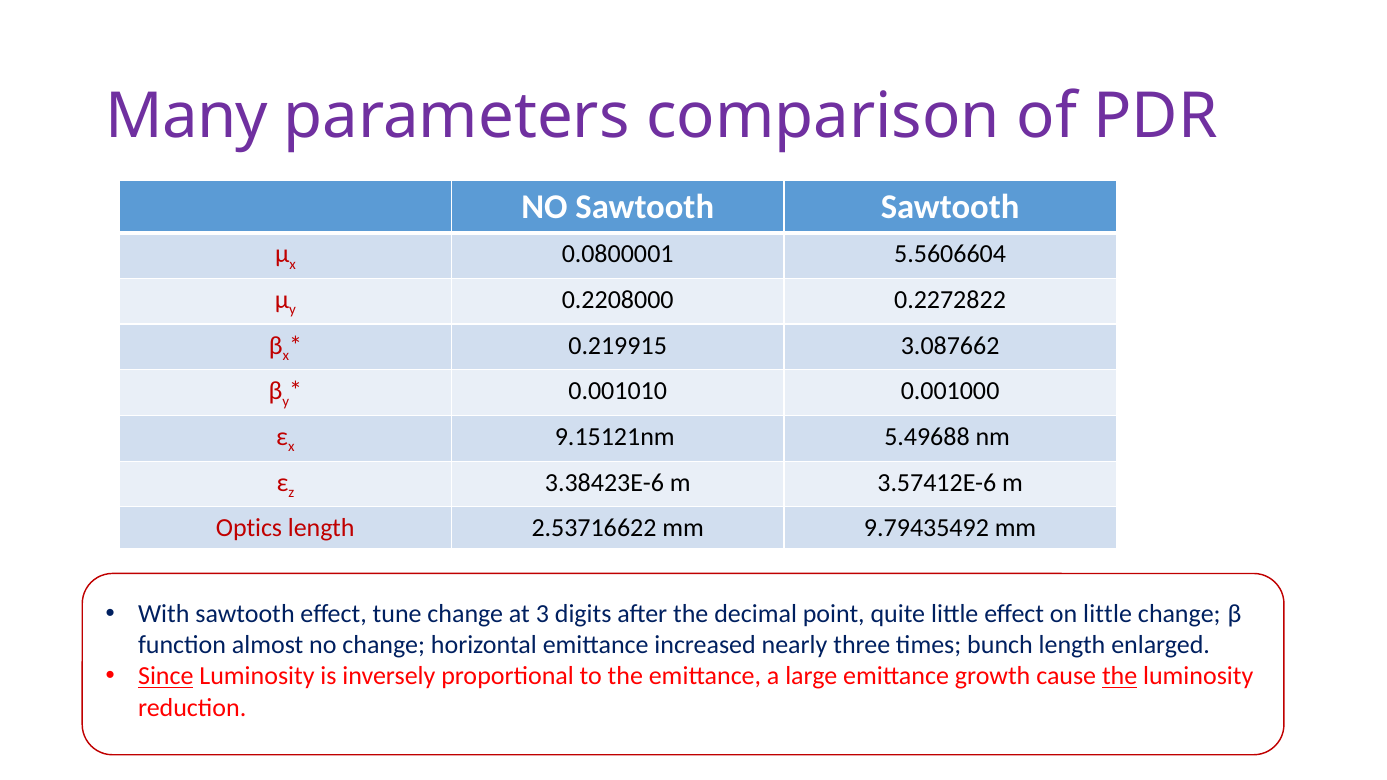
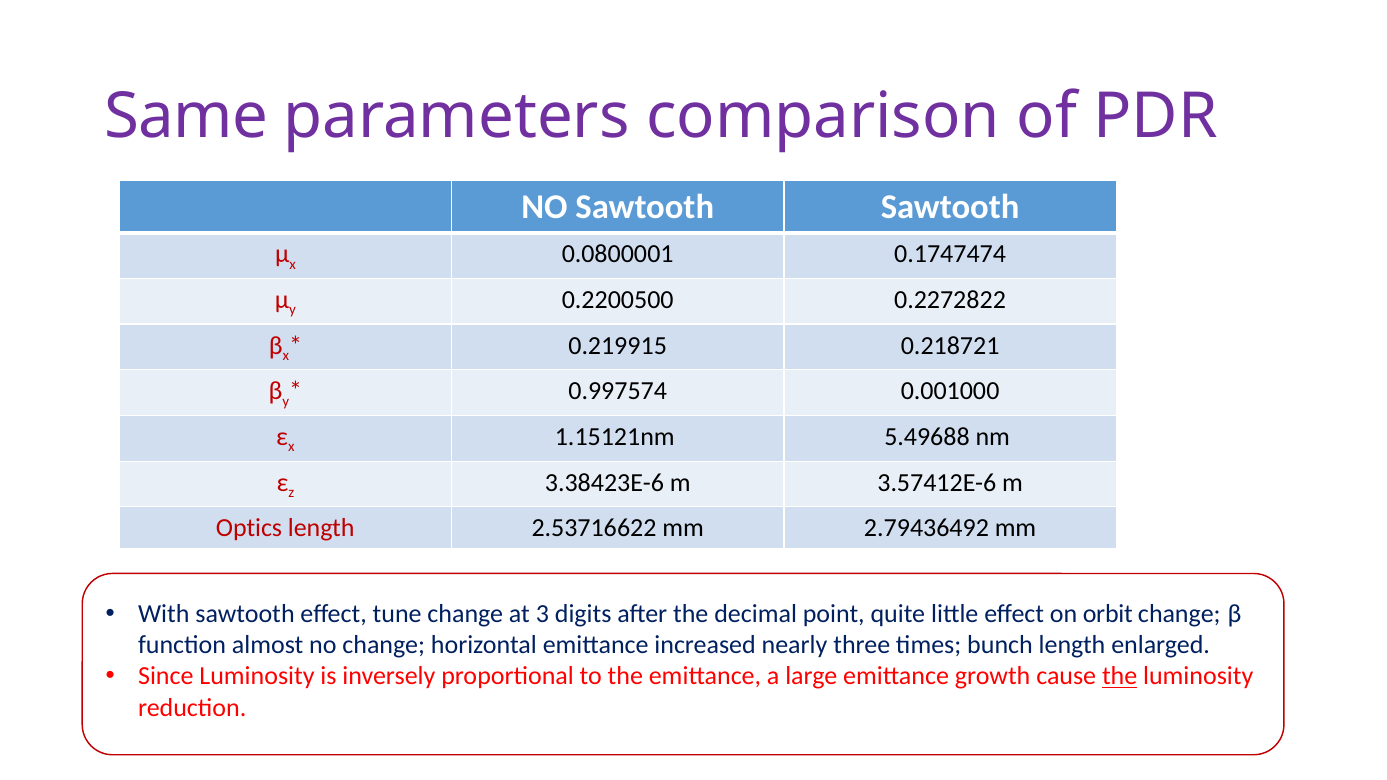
Many: Many -> Same (187, 117)
5.5606604: 5.5606604 -> 0.1747474 (950, 254)
0.2208000: 0.2208000 -> 0.2200500 (618, 300)
3.087662: 3.087662 -> 0.218721 (950, 346)
0.001010: 0.001010 -> 0.997574 (618, 391)
9.15121nm: 9.15121nm -> 1.15121nm (615, 437)
9.79435492: 9.79435492 -> 2.79436492 (926, 528)
on little: little -> orbit (1108, 614)
Since underline: present -> none (166, 676)
